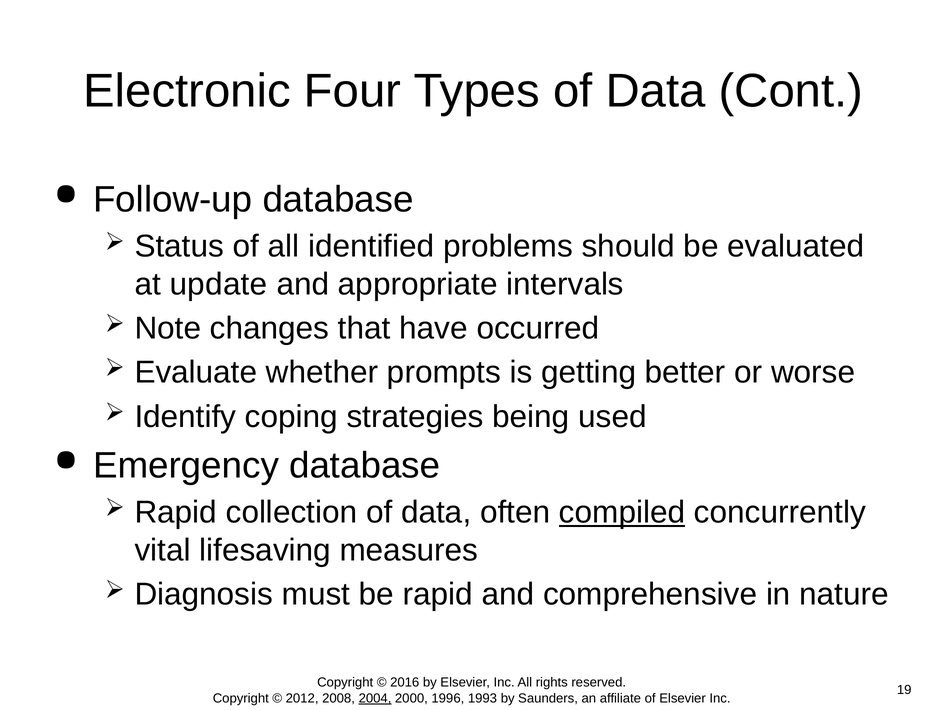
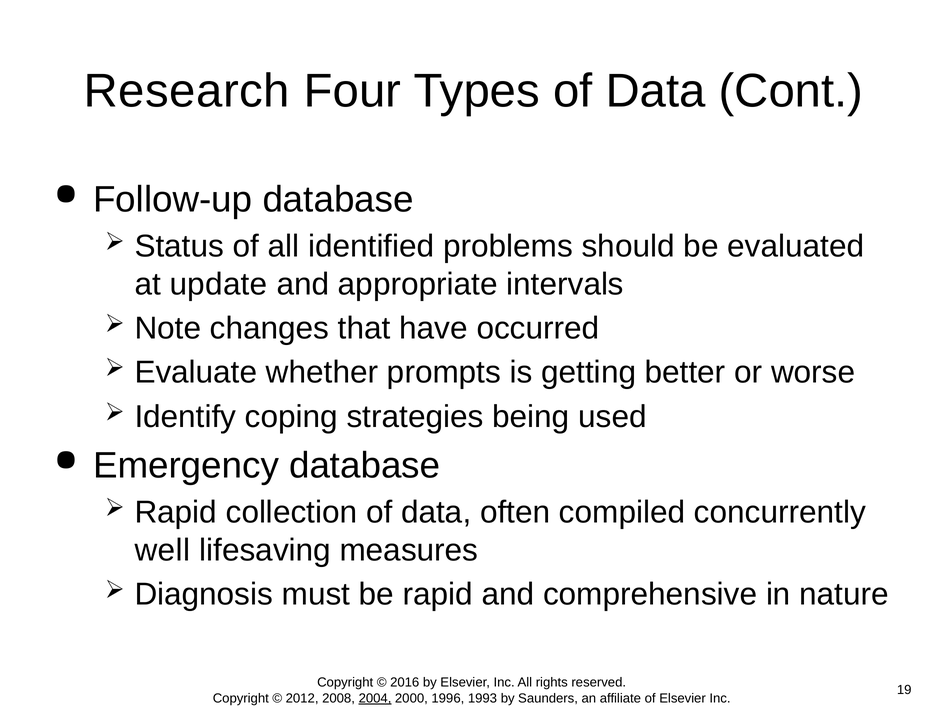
Electronic: Electronic -> Research (187, 91)
compiled underline: present -> none (622, 513)
vital: vital -> well (162, 551)
